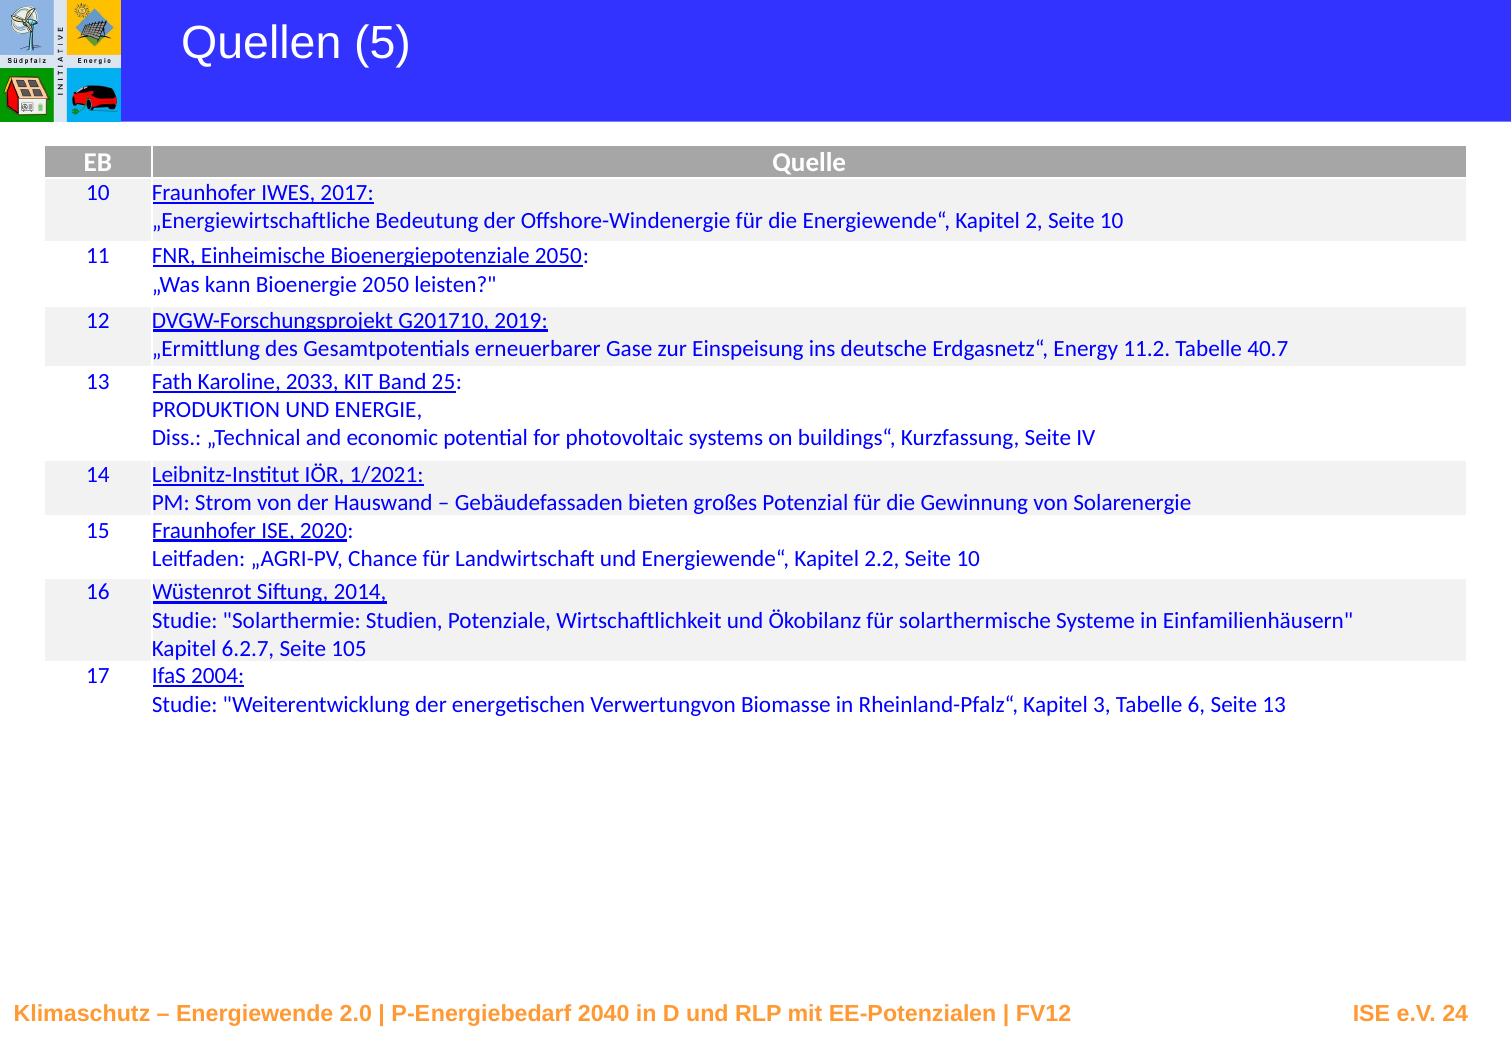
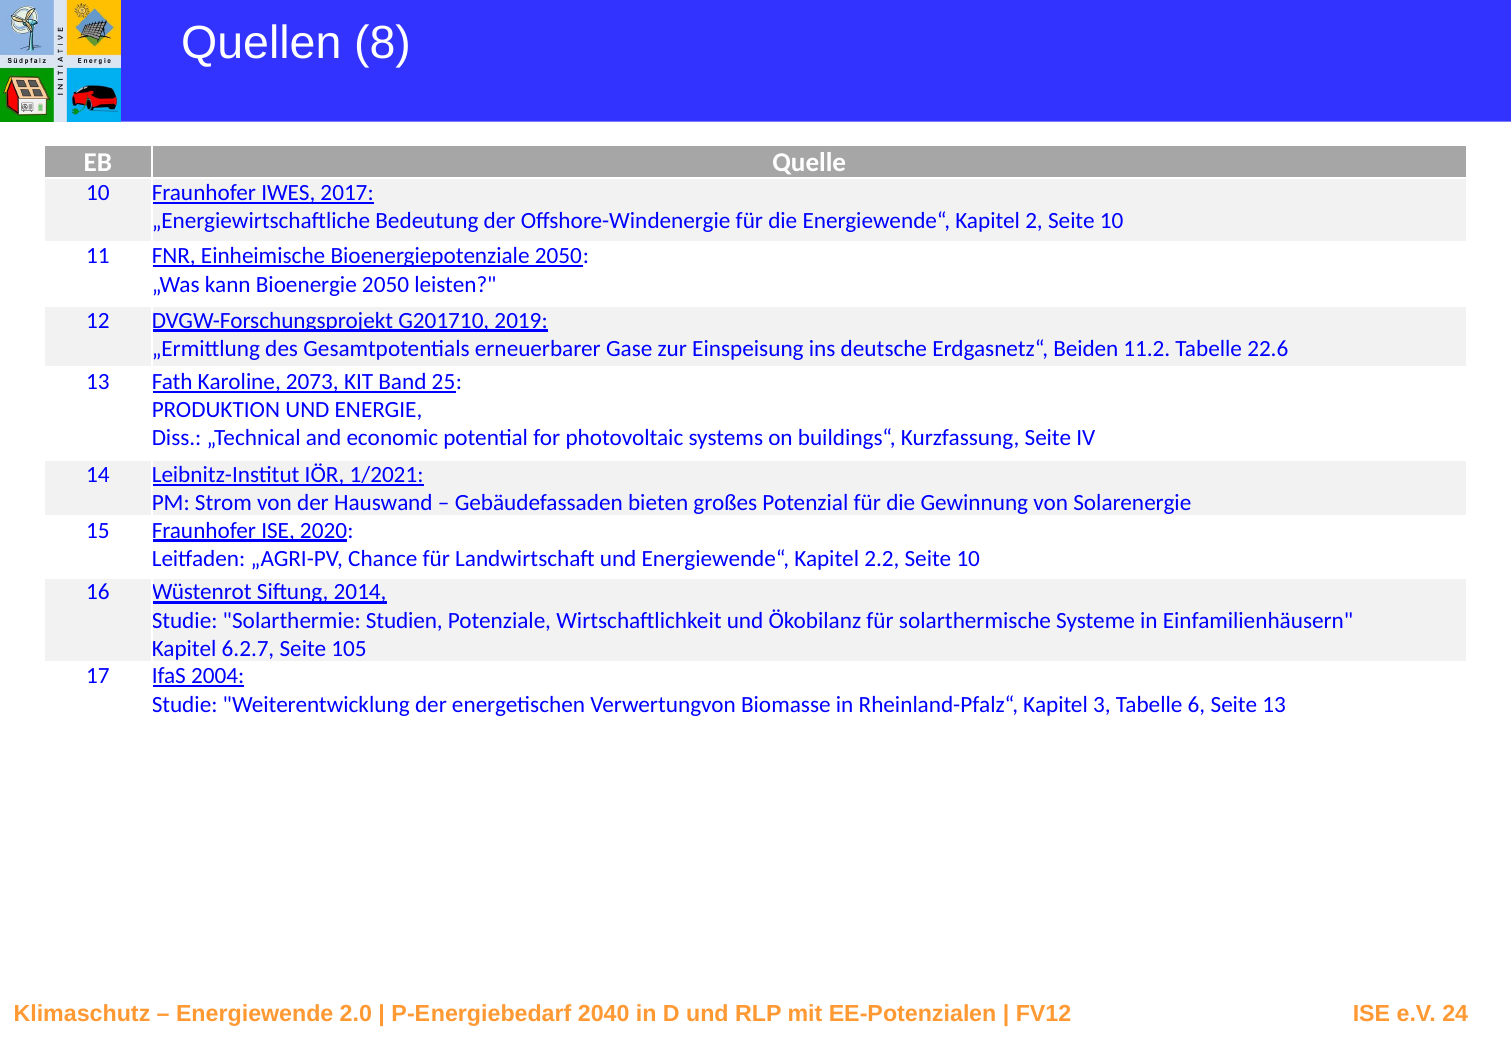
5: 5 -> 8 (383, 43)
Energy: Energy -> Beiden (1086, 349)
40.7: 40.7 -> 22.6 (1268, 349)
2033: 2033 -> 2073 (312, 382)
